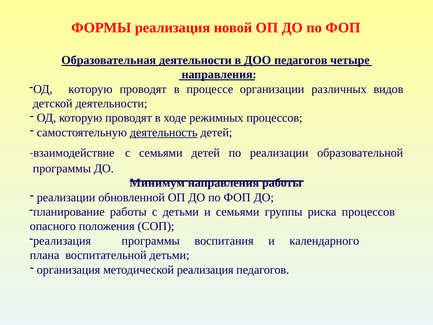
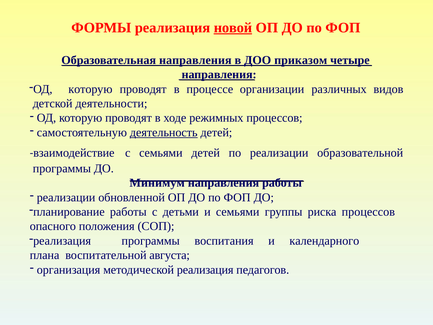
новой underline: none -> present (233, 28)
Образовательная деятельности: деятельности -> направления (195, 60)
ДОО педагогов: педагогов -> приказом (301, 60)
воспитательной детьми: детьми -> августа (170, 255)
